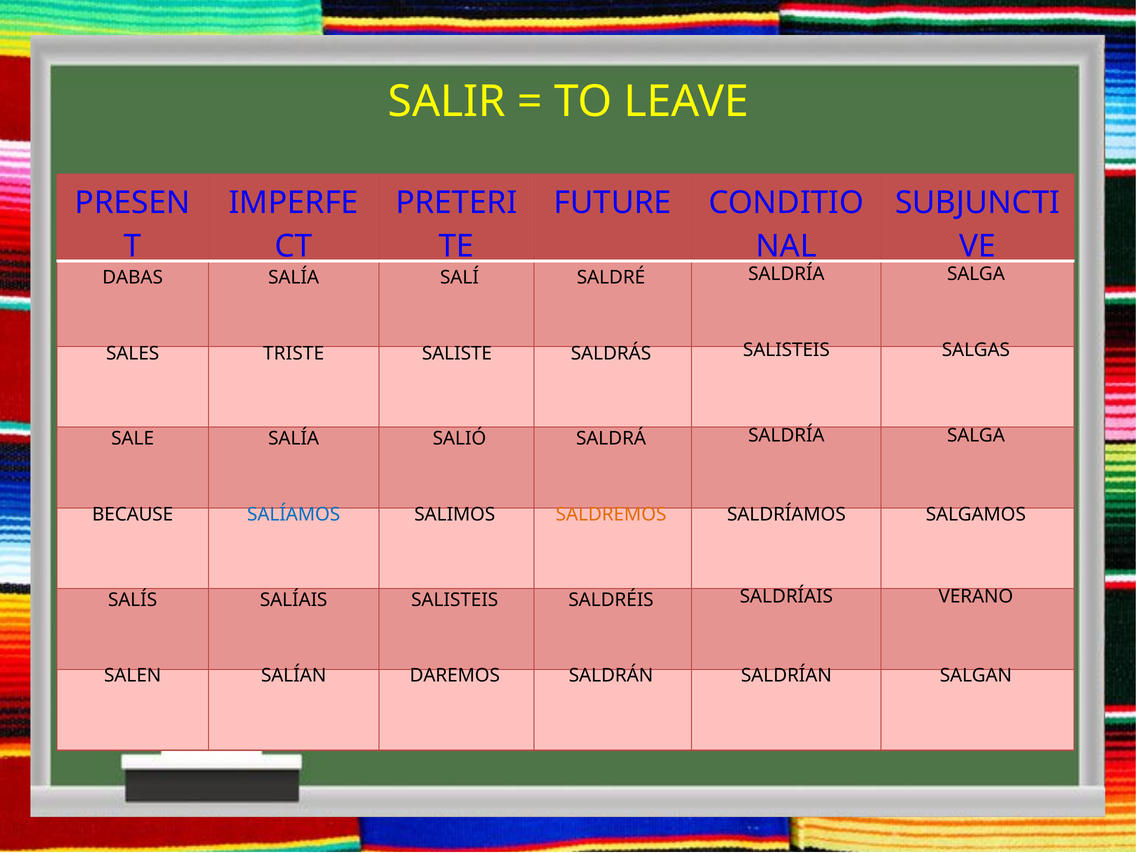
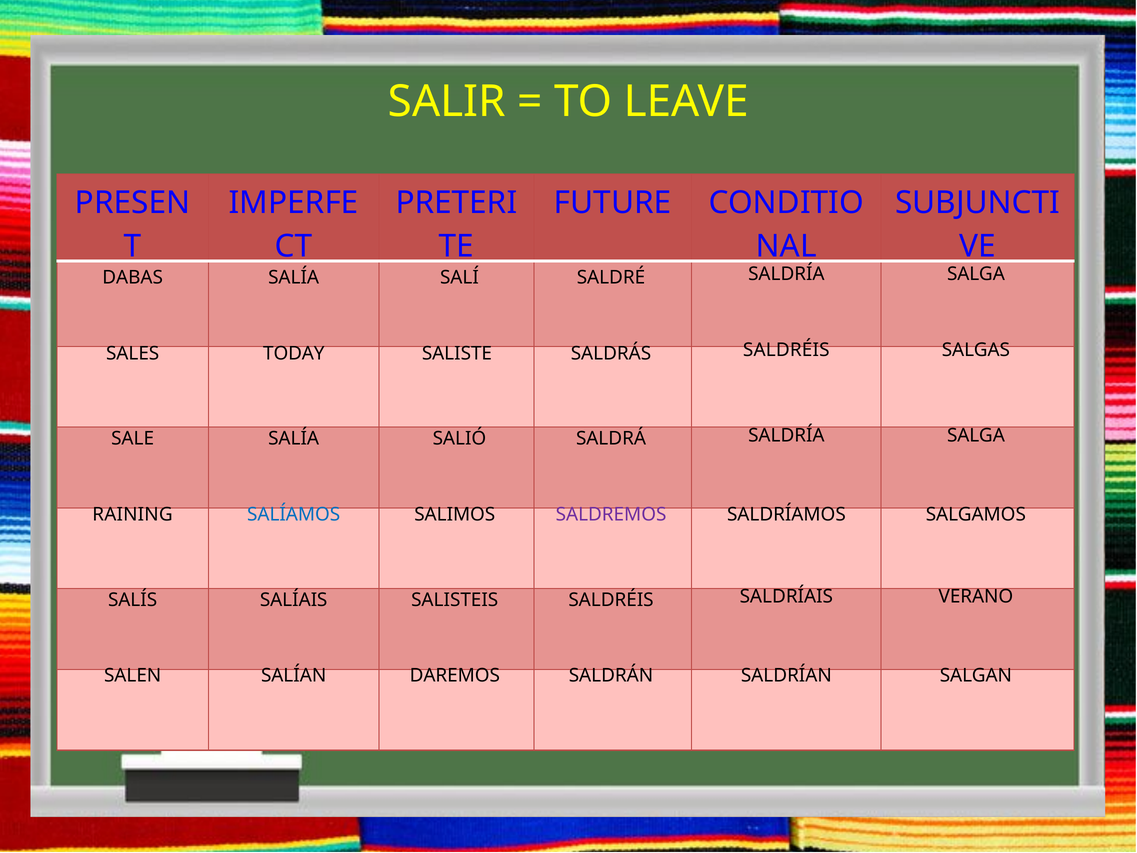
SALISTEIS: SALISTEIS -> SALDRÉIS (786, 350)
TRISTE: TRISTE -> TODAY (294, 353)
BECAUSE: BECAUSE -> RAINING (133, 514)
SALDREMOS colour: orange -> purple (611, 514)
